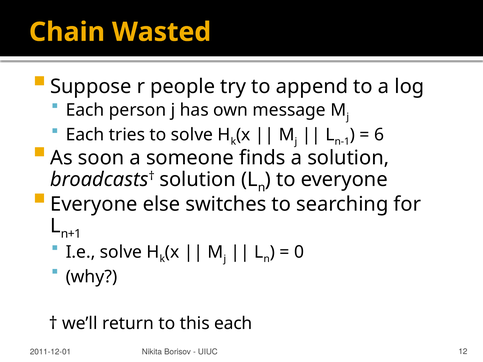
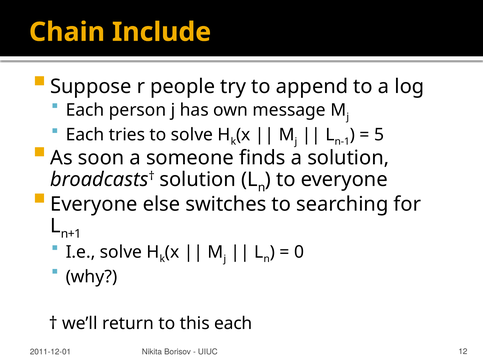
Wasted: Wasted -> Include (162, 32)
6: 6 -> 5 (379, 135)
